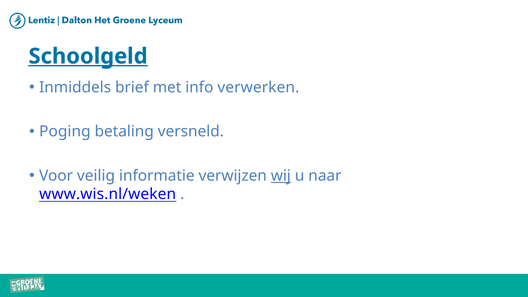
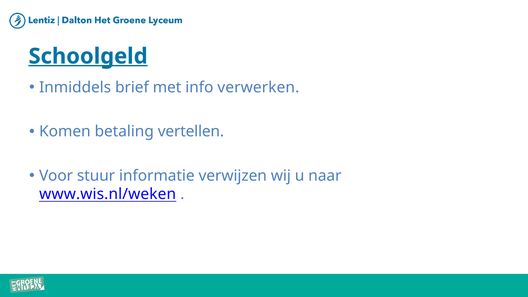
Poging: Poging -> Komen (65, 132)
versneld: versneld -> vertellen (191, 132)
veilig: veilig -> stuur (96, 176)
wij underline: present -> none (281, 176)
